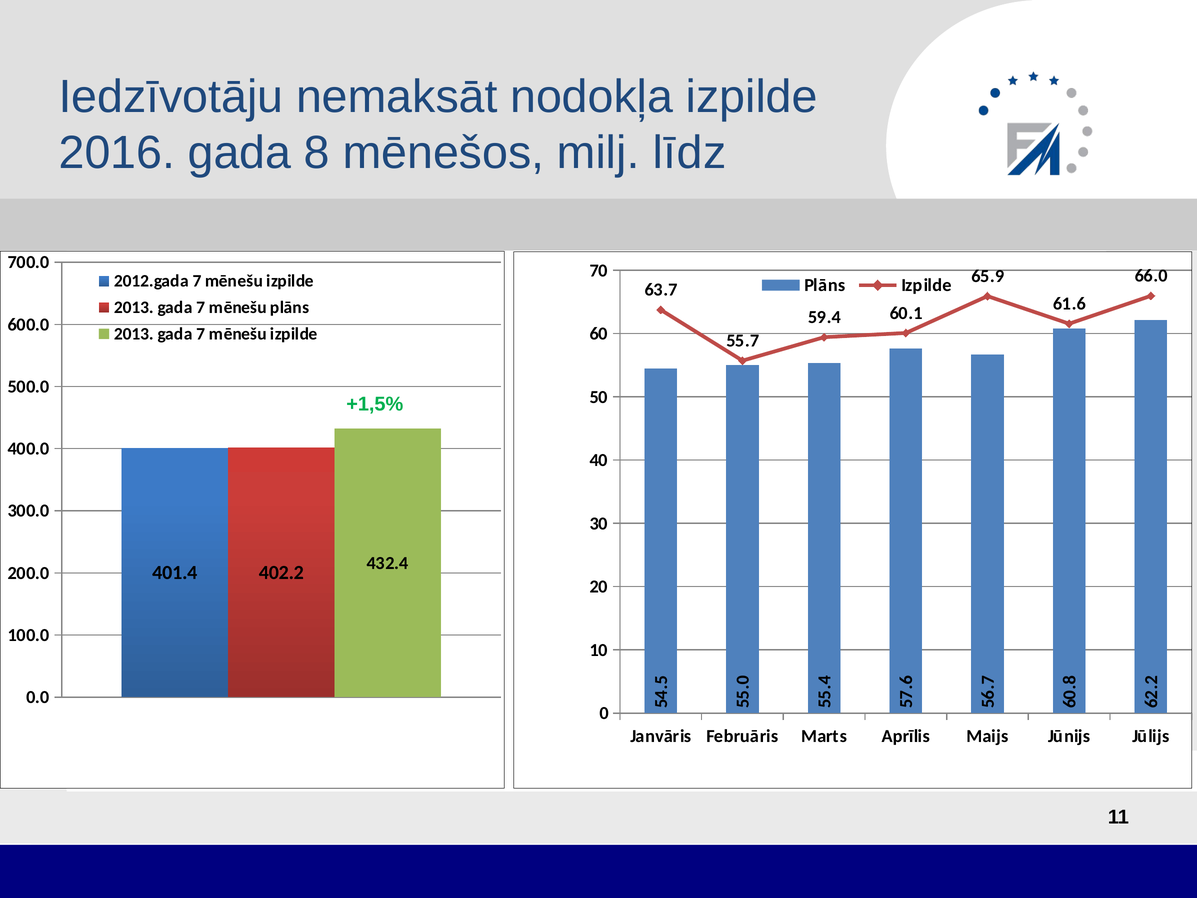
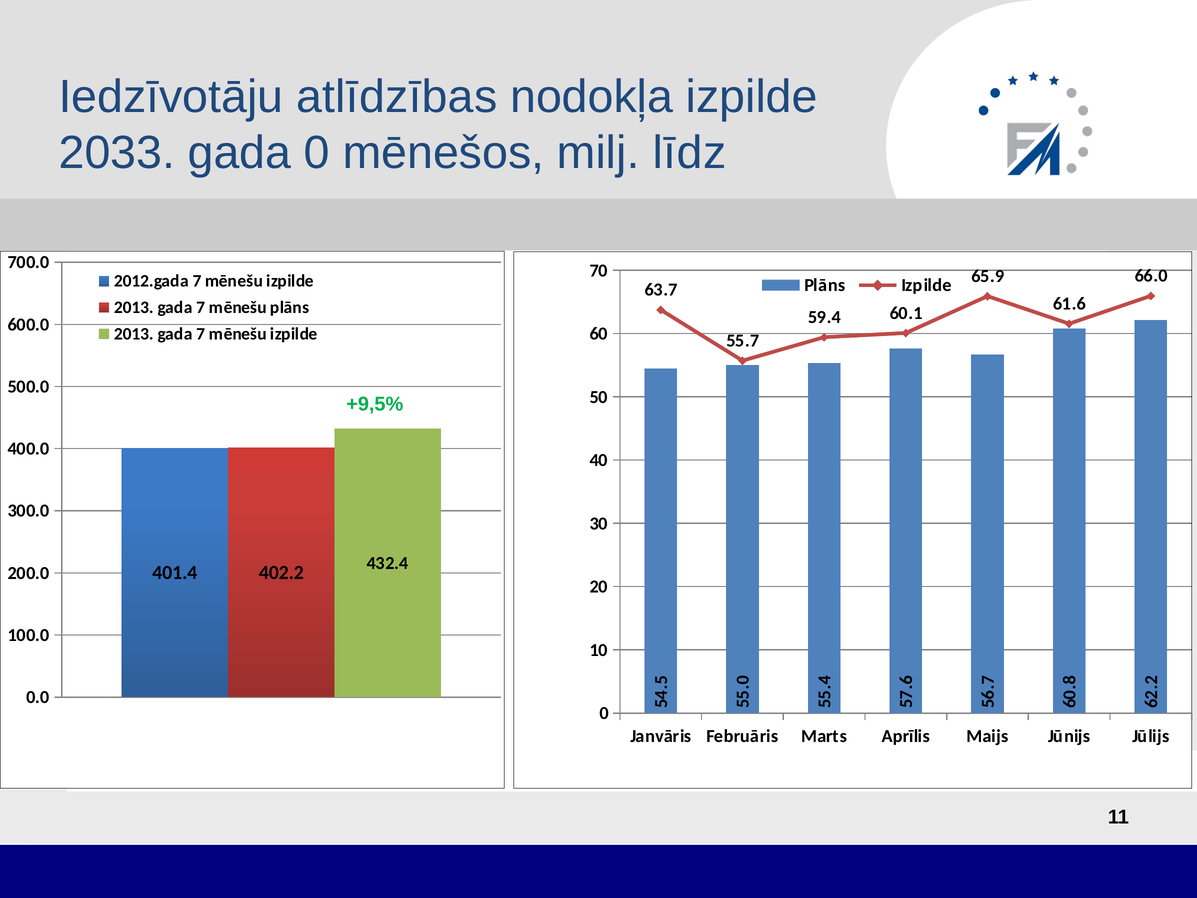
nemaksāt: nemaksāt -> atlīdzības (397, 97)
2016: 2016 -> 2033 (117, 153)
gada 8: 8 -> 0 (317, 153)
+1,5%: +1,5% -> +9,5% (375, 404)
